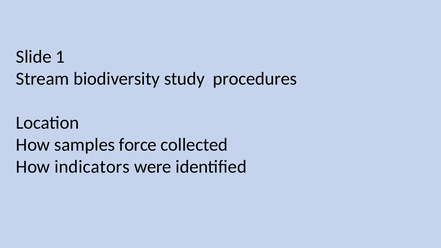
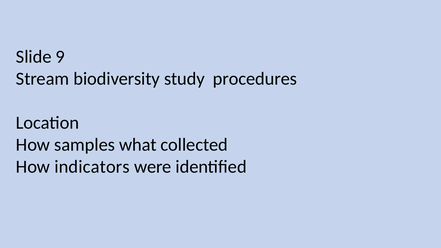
1: 1 -> 9 (60, 57)
force: force -> what (138, 145)
